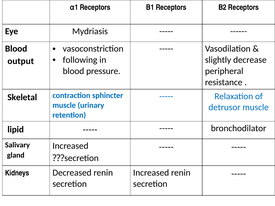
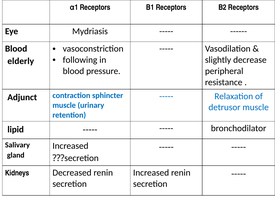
output: output -> elderly (21, 61)
Skeletal: Skeletal -> Adjunct (22, 97)
